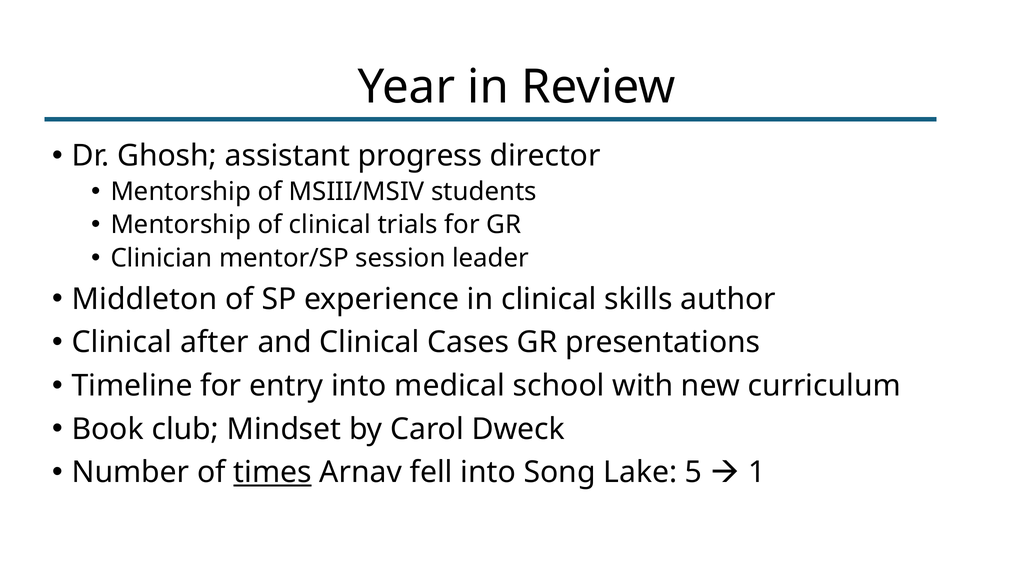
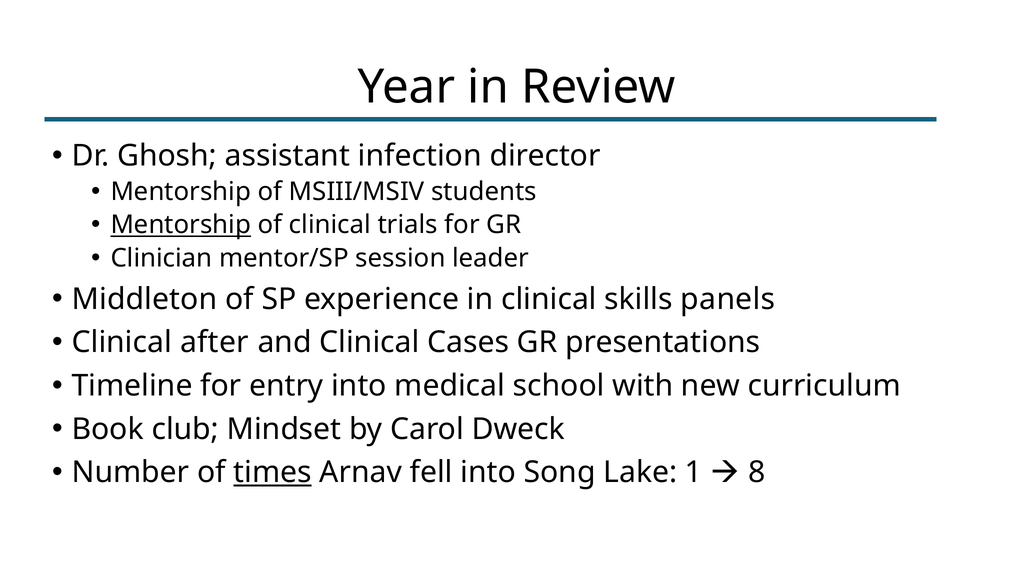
progress: progress -> infection (420, 156)
Mentorship underline: none -> present (181, 225)
author: author -> panels (728, 299)
5: 5 -> 1 (694, 472)
1: 1 -> 8 (757, 472)
